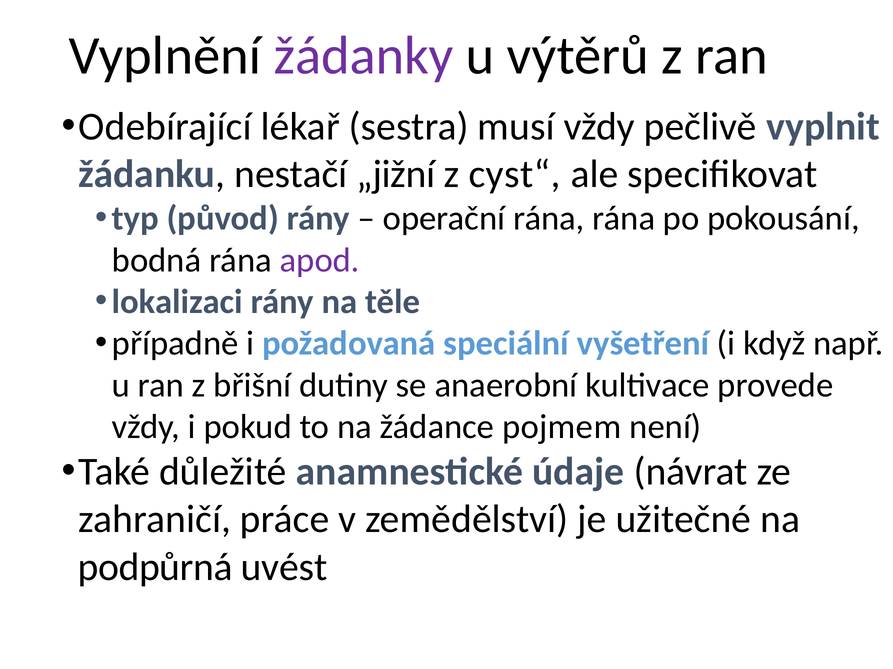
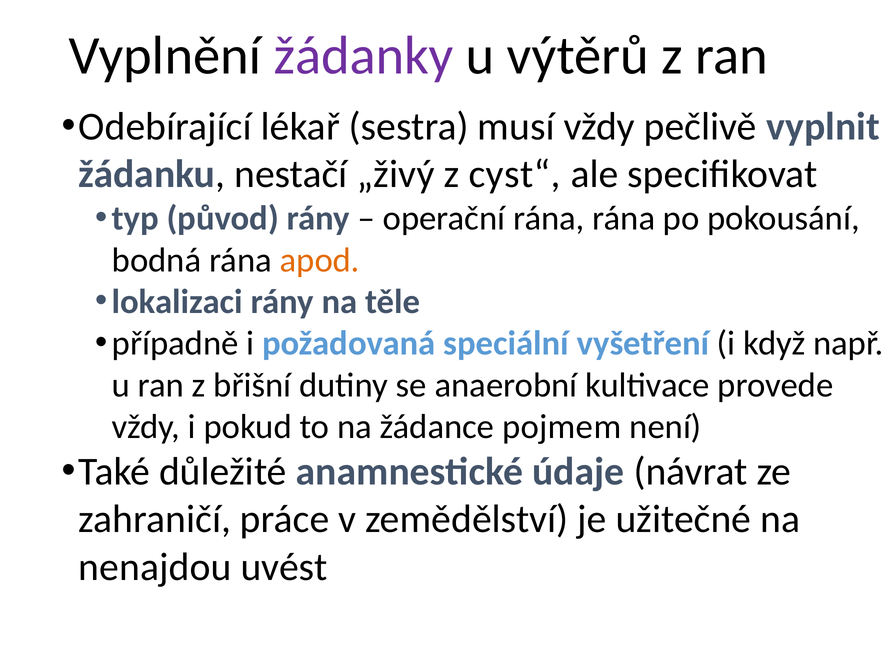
„jižní: „jižní -> „živý (396, 174)
apod colour: purple -> orange (320, 260)
podpůrná: podpůrná -> nenajdou (155, 568)
